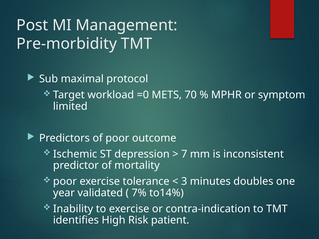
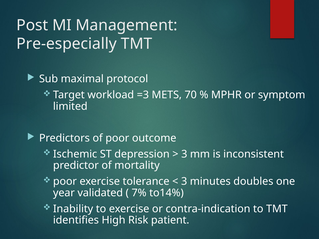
Pre-morbidity: Pre-morbidity -> Pre-especially (67, 44)
=0: =0 -> =3 (143, 95)
7: 7 -> 3 (184, 154)
